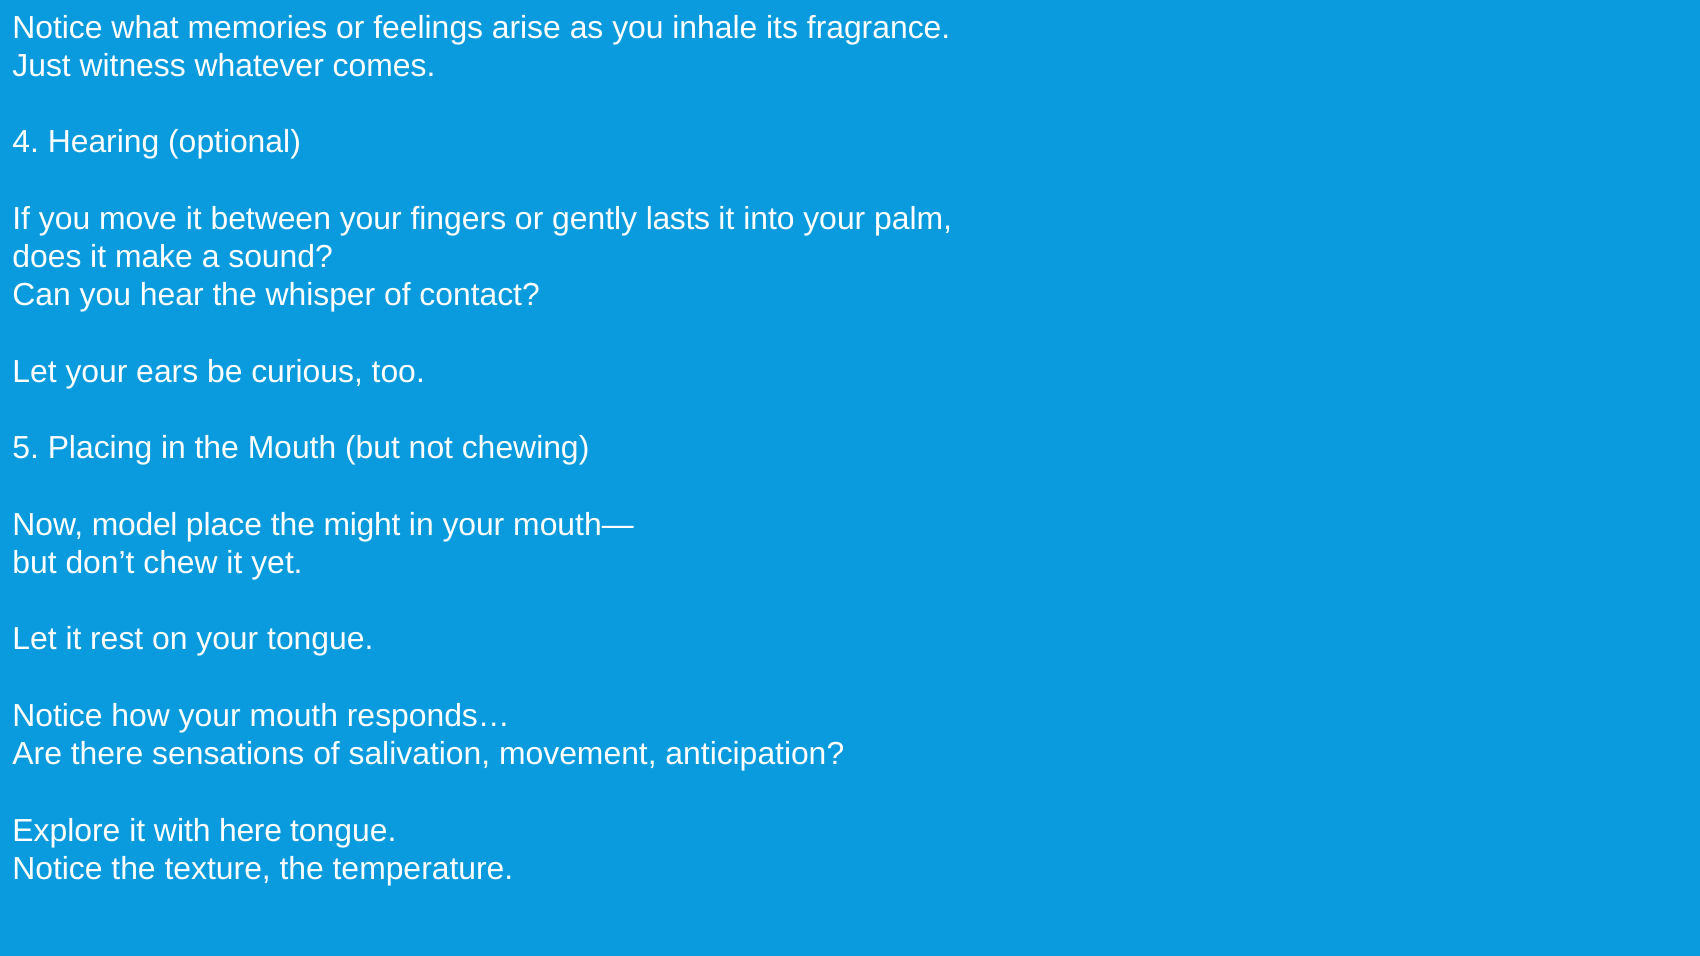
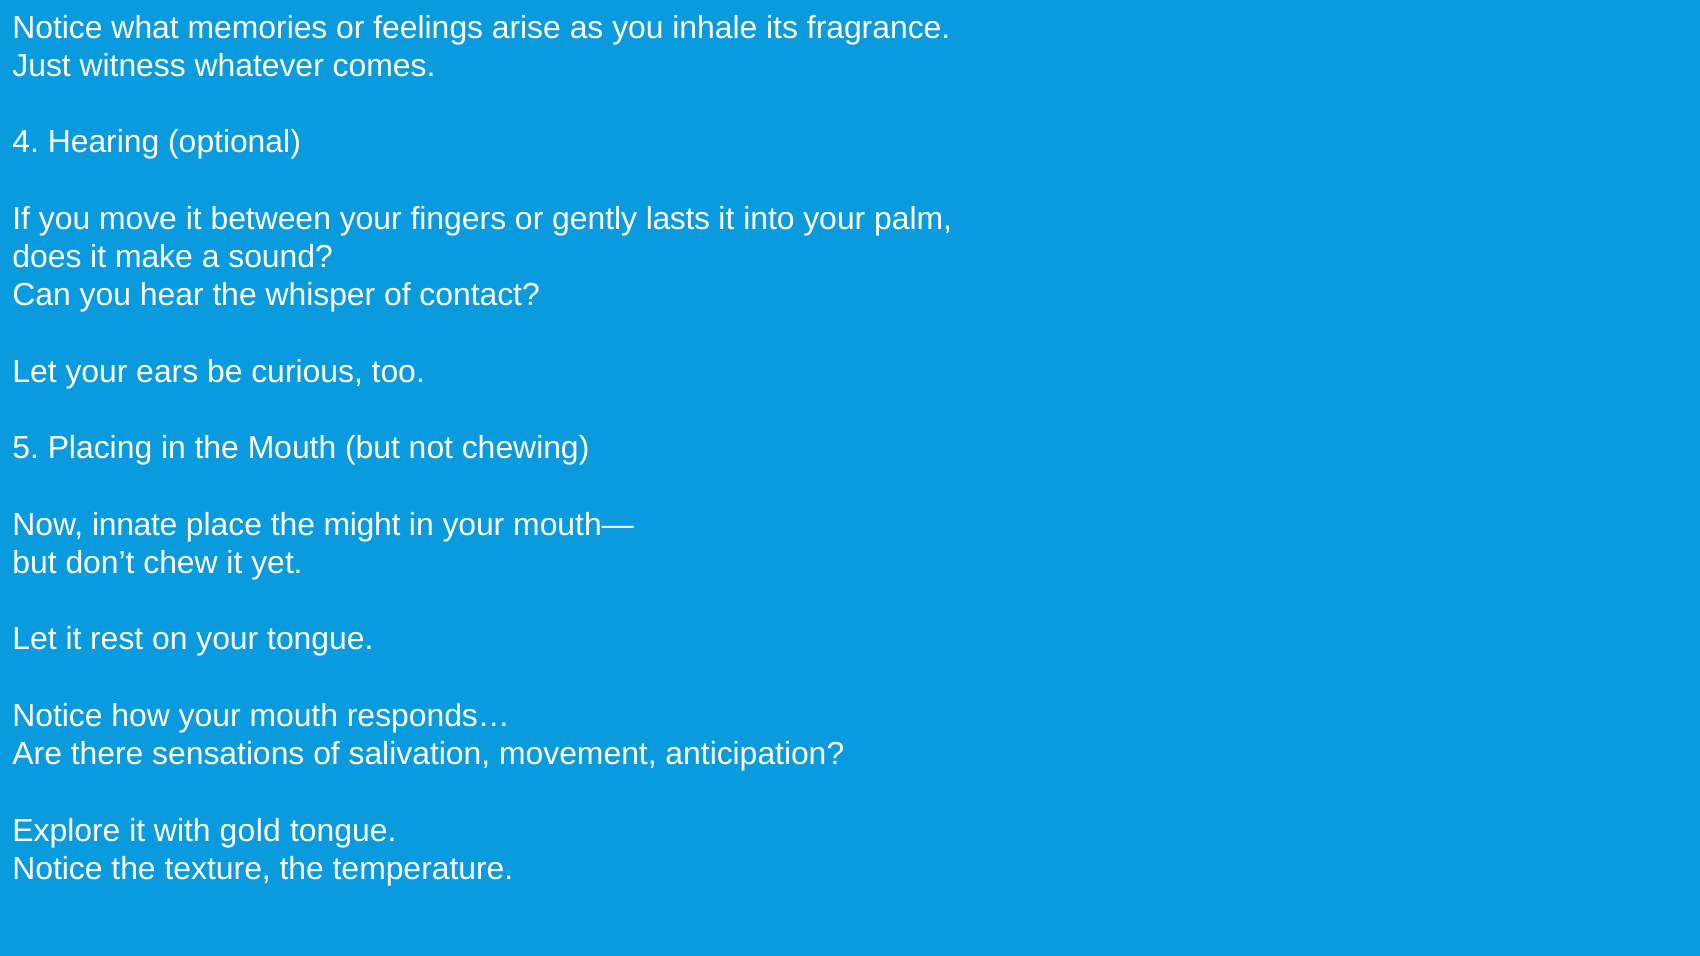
model: model -> innate (135, 525)
here: here -> gold (250, 831)
